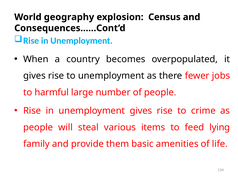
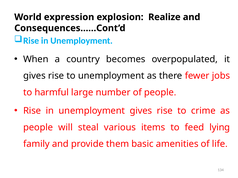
geography: geography -> expression (69, 17)
Census: Census -> Realize (164, 17)
